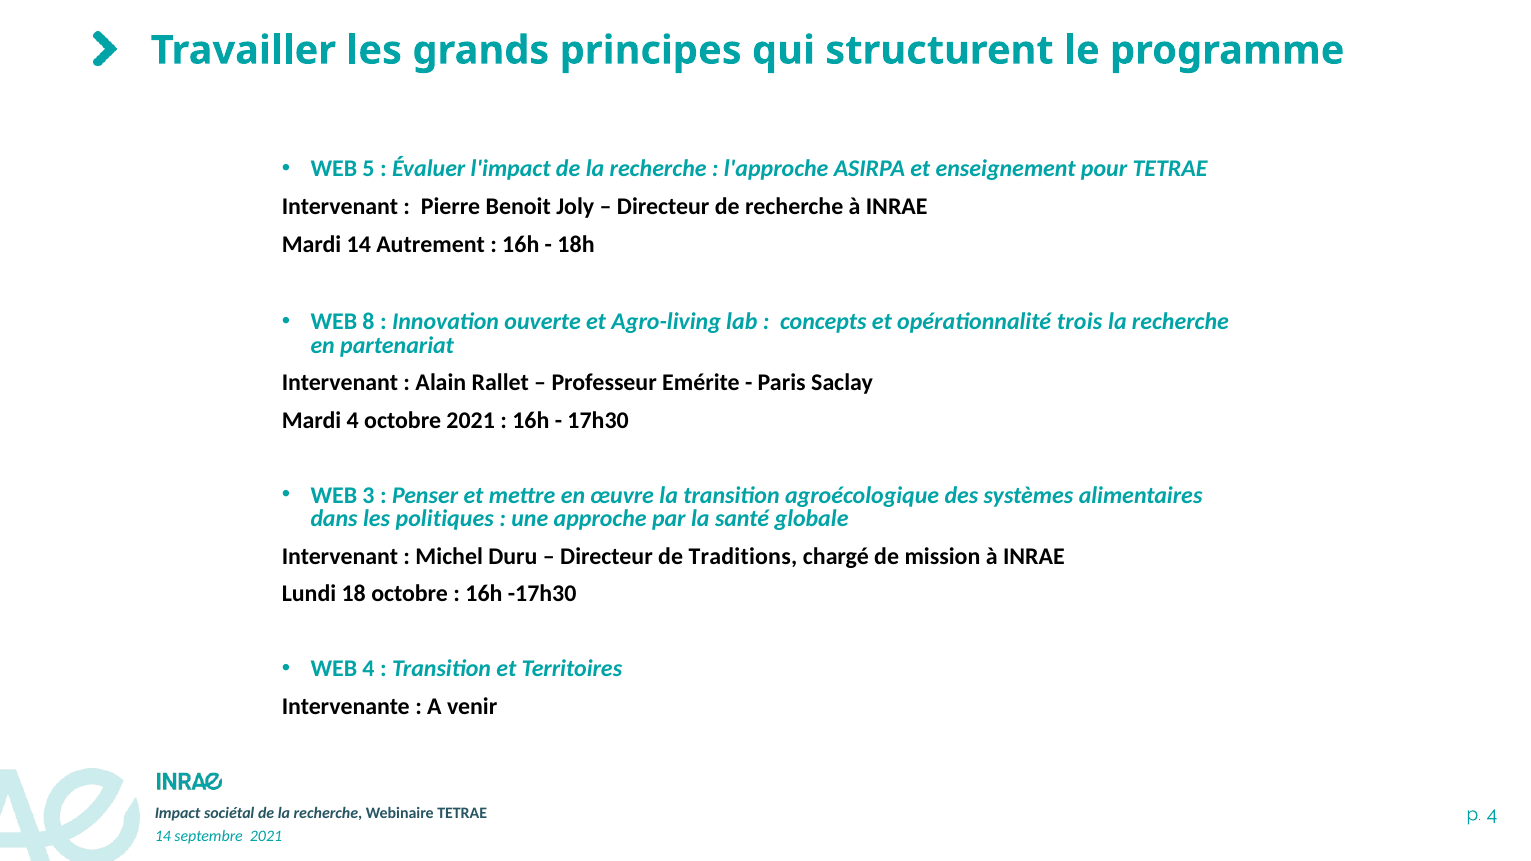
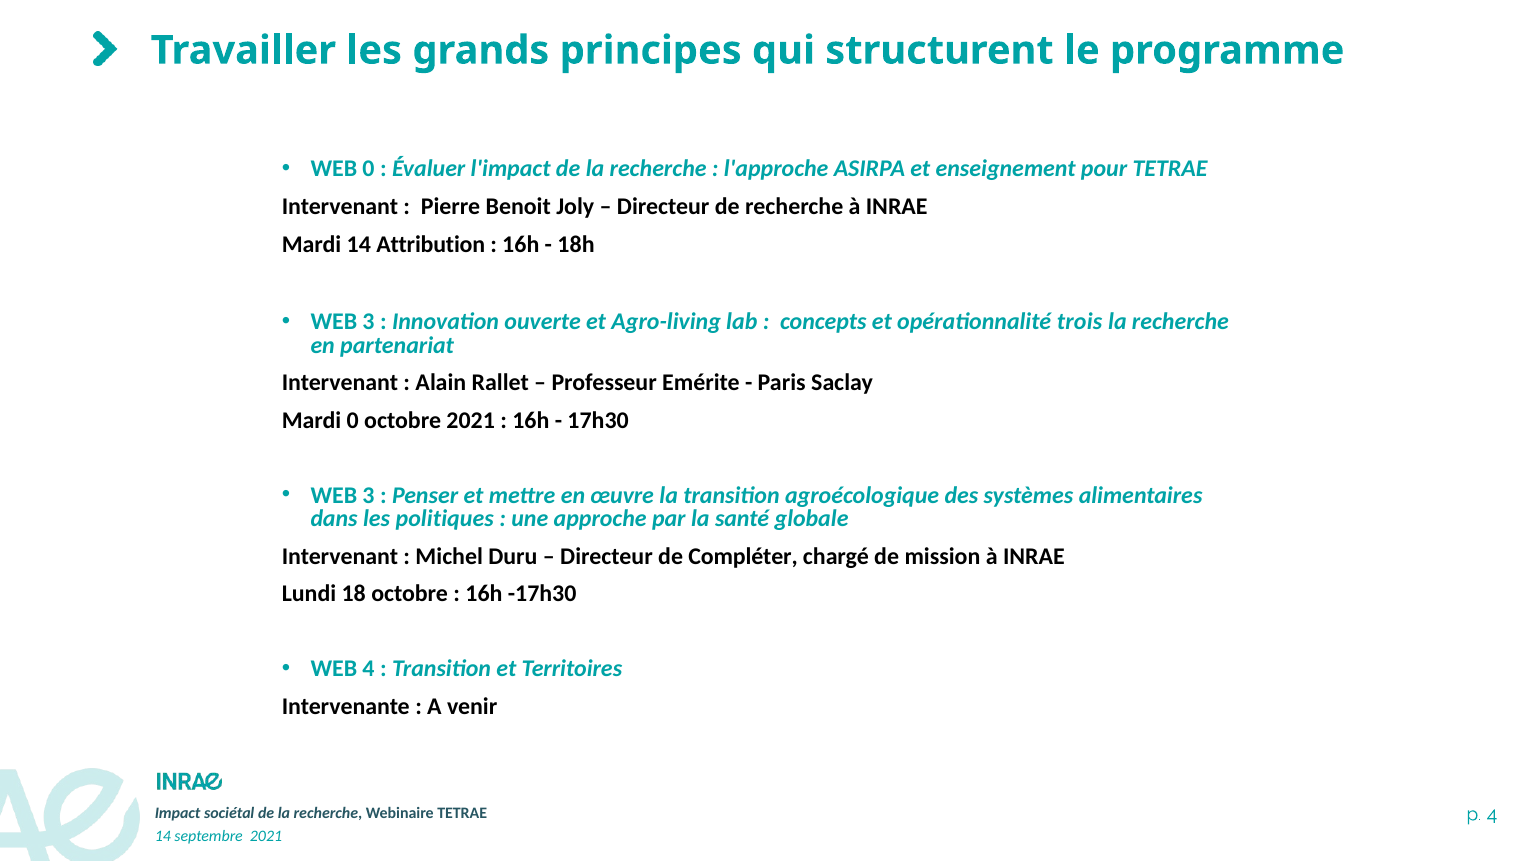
WEB 5: 5 -> 0 (369, 169)
Autrement: Autrement -> Attribution (431, 244)
8: 8 -> 3 (369, 322)
Mardi 4: 4 -> 0 (353, 420)
Traditions: Traditions -> Compléter (743, 556)
